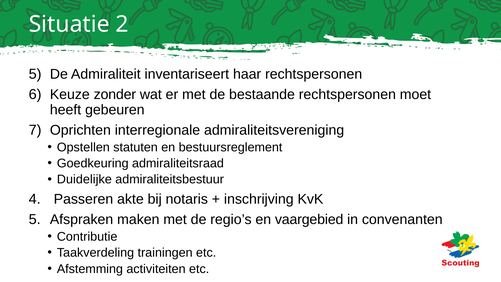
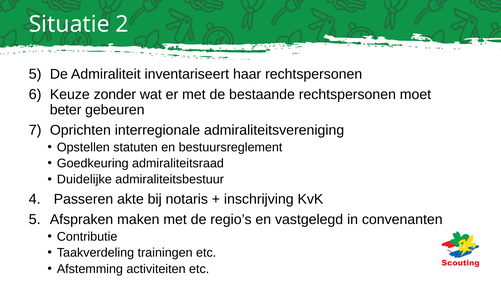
heeft: heeft -> beter (66, 110)
vaargebied: vaargebied -> vastgelegd (309, 219)
